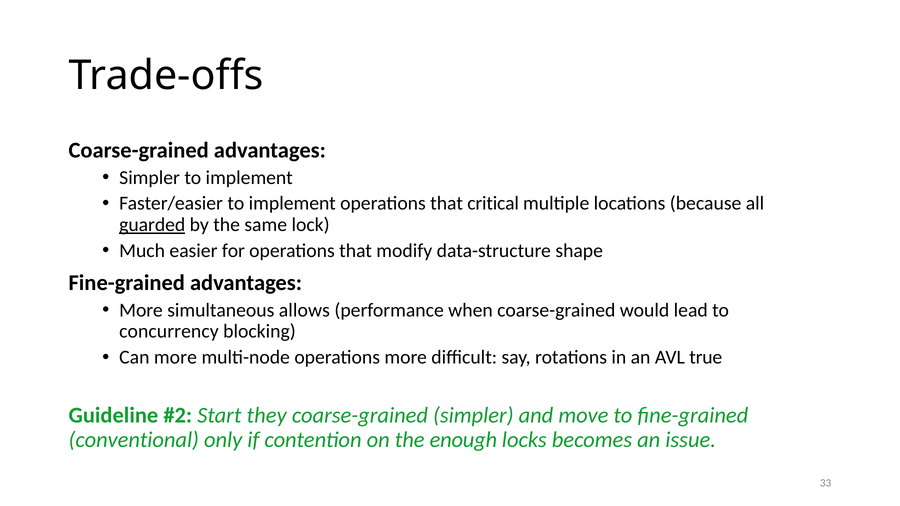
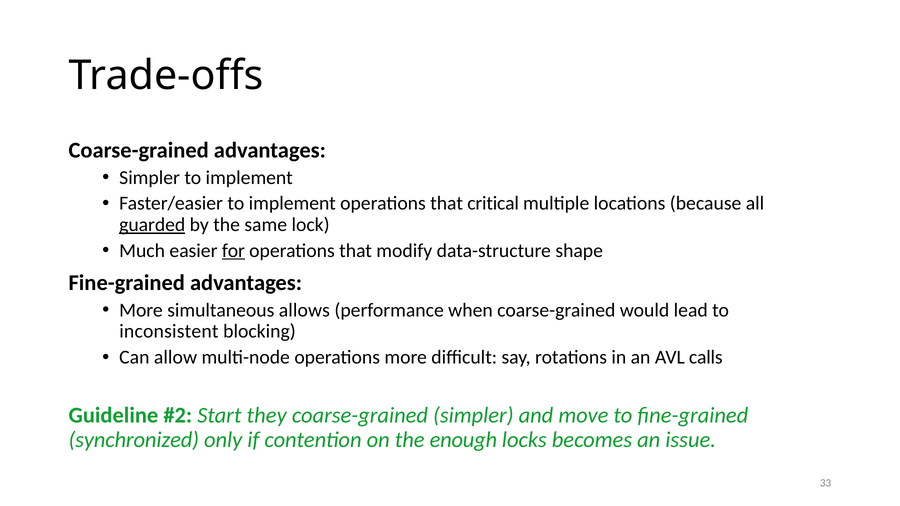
for underline: none -> present (233, 251)
concurrency: concurrency -> inconsistent (169, 332)
Can more: more -> allow (175, 358)
true: true -> calls (706, 358)
conventional: conventional -> synchronized (134, 440)
